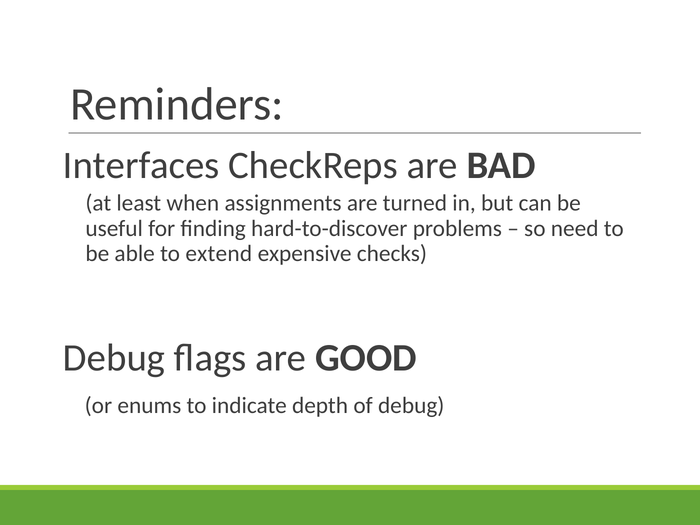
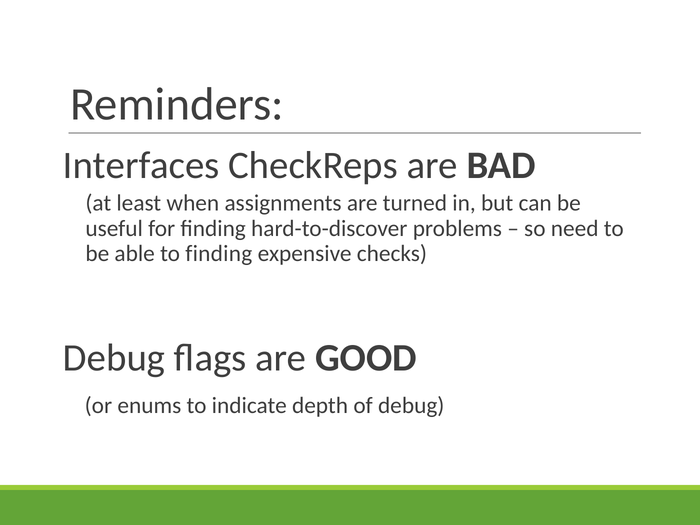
to extend: extend -> finding (219, 254)
